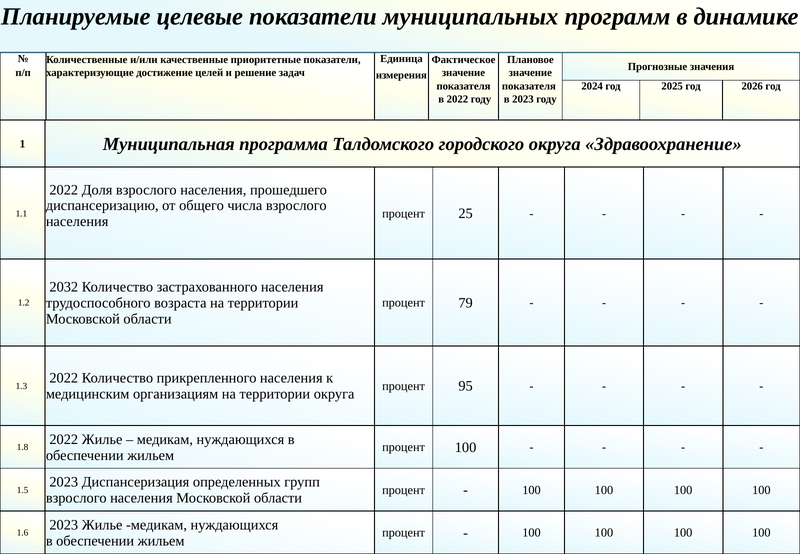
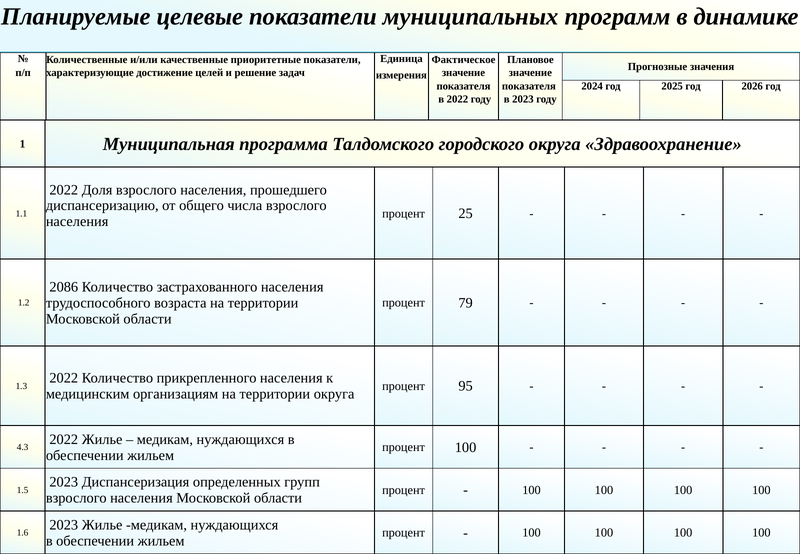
2032: 2032 -> 2086 (64, 287)
1.8: 1.8 -> 4.3 (23, 447)
